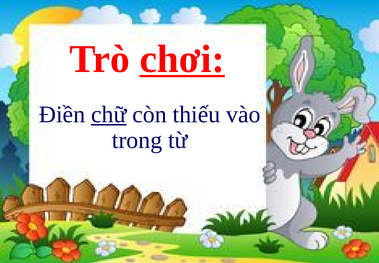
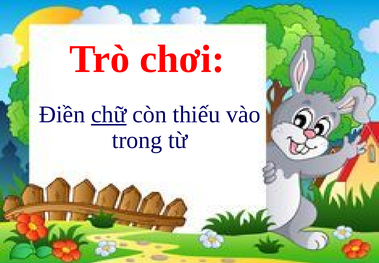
chơi underline: present -> none (182, 59)
